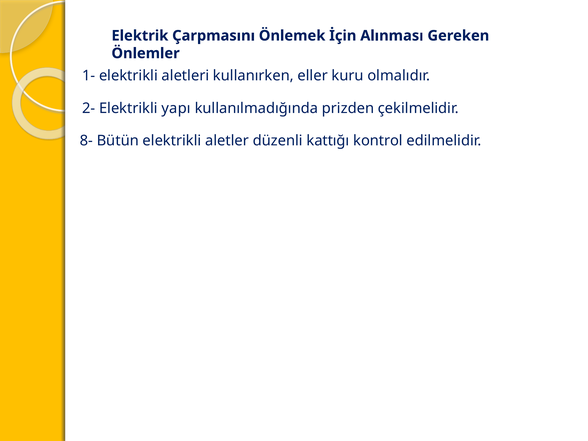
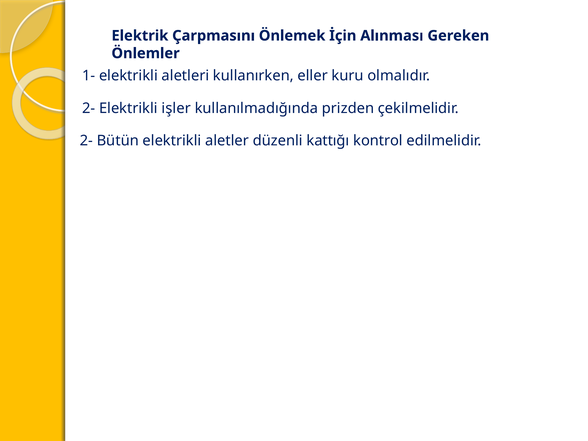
yapı: yapı -> işler (176, 108)
8-: 8- -> 2- (86, 141)
